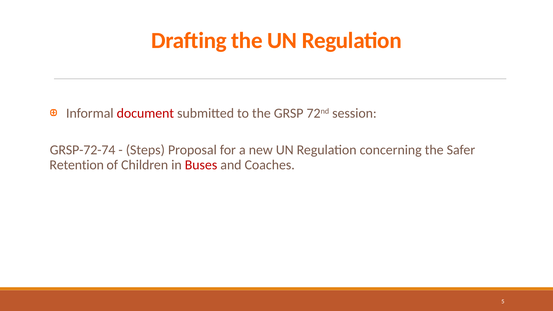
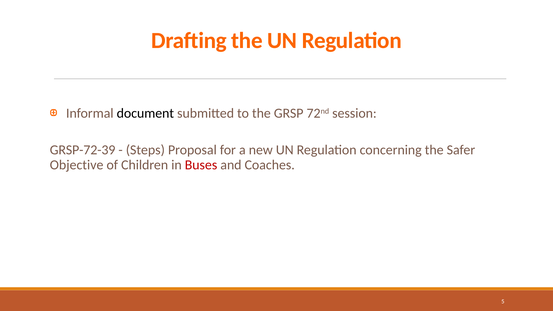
document colour: red -> black (145, 113)
GRSP-72-74: GRSP-72-74 -> GRSP-72-39 (83, 150)
Retention: Retention -> Objective (77, 165)
